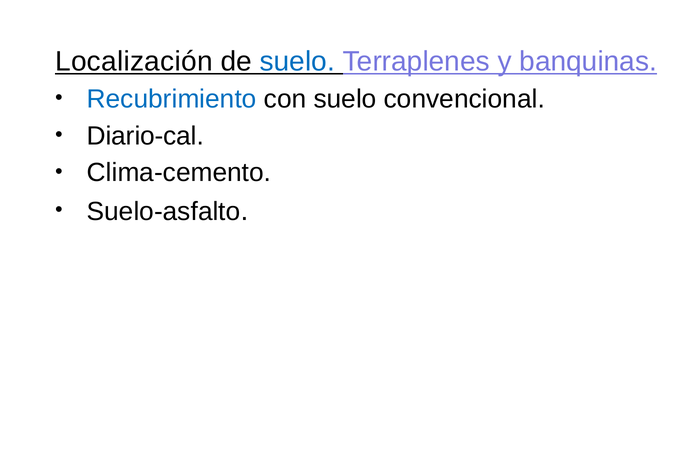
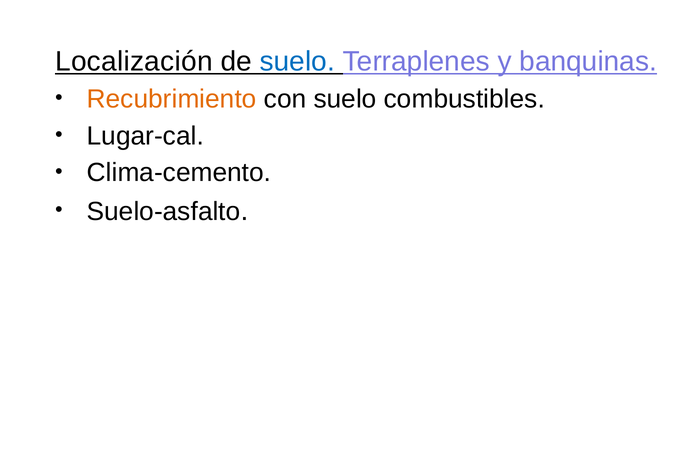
Recubrimiento colour: blue -> orange (172, 99)
convencional: convencional -> combustibles (464, 99)
Diario-cal: Diario-cal -> Lugar-cal (145, 136)
